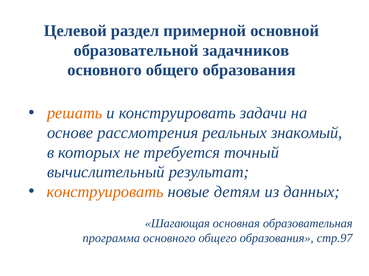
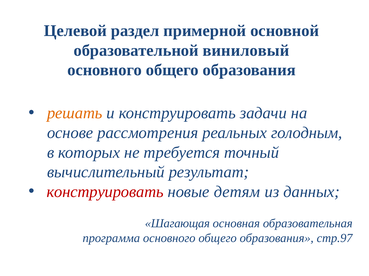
задачников: задачников -> виниловый (246, 51)
знакомый: знакомый -> голодным (307, 133)
конструировать colour: orange -> red (105, 192)
